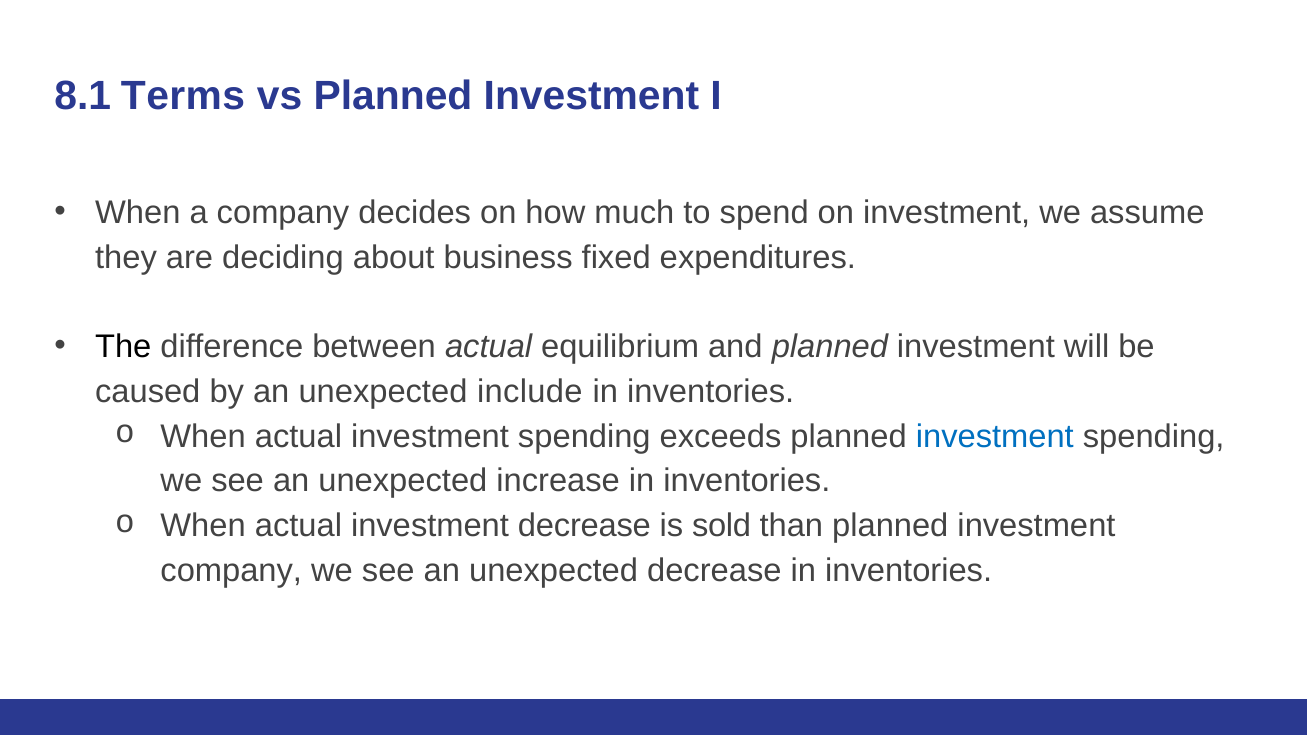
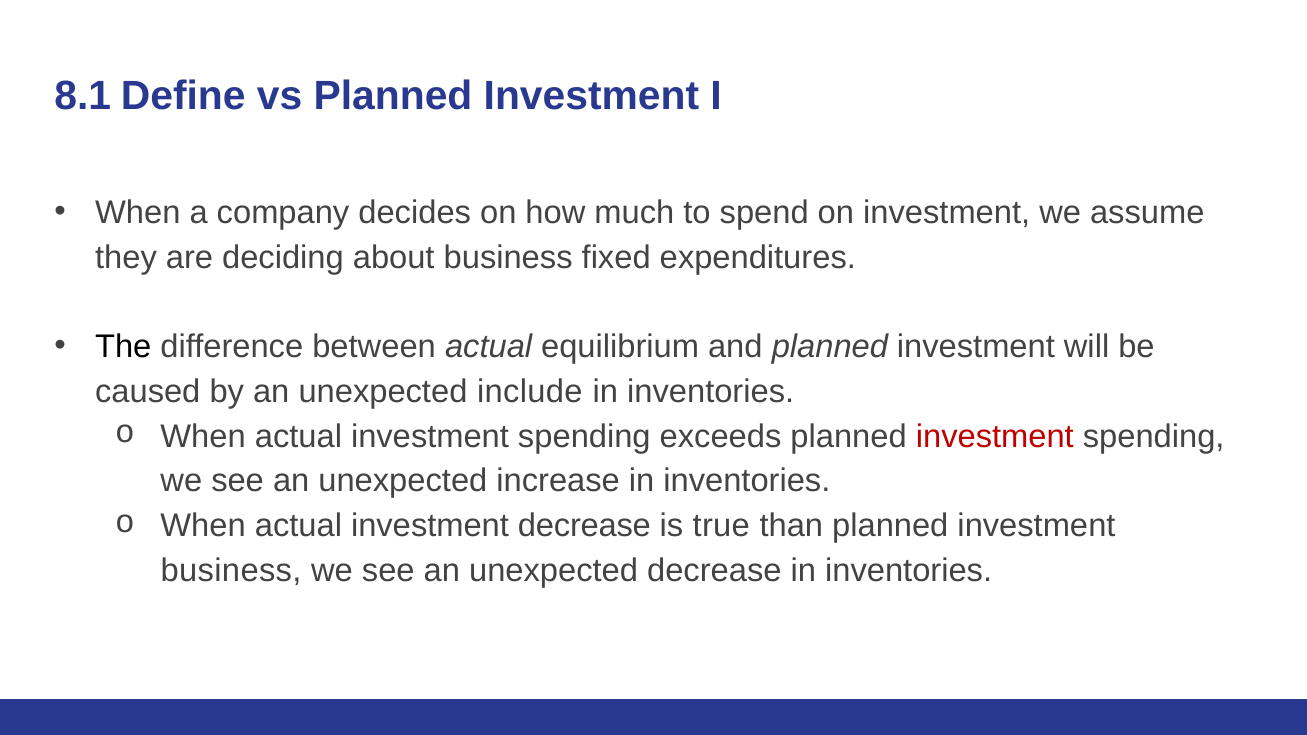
Terms: Terms -> Define (183, 96)
investment colour: blue -> red (995, 436)
sold: sold -> true (721, 526)
company: company -> business (231, 570)
